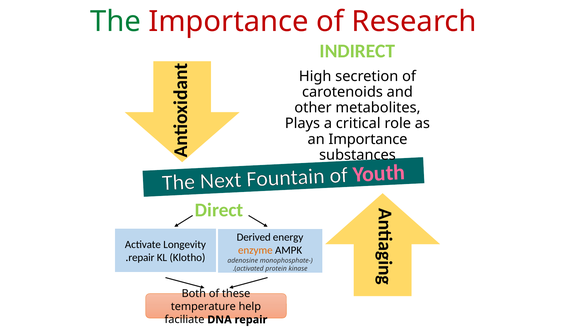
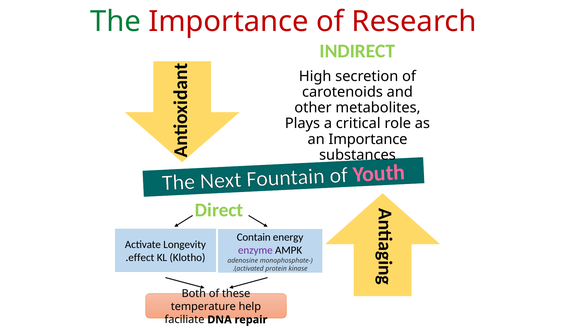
Derived: Derived -> Contain (254, 237)
enzyme colour: orange -> purple (255, 251)
repair: repair -> effect (141, 258)
